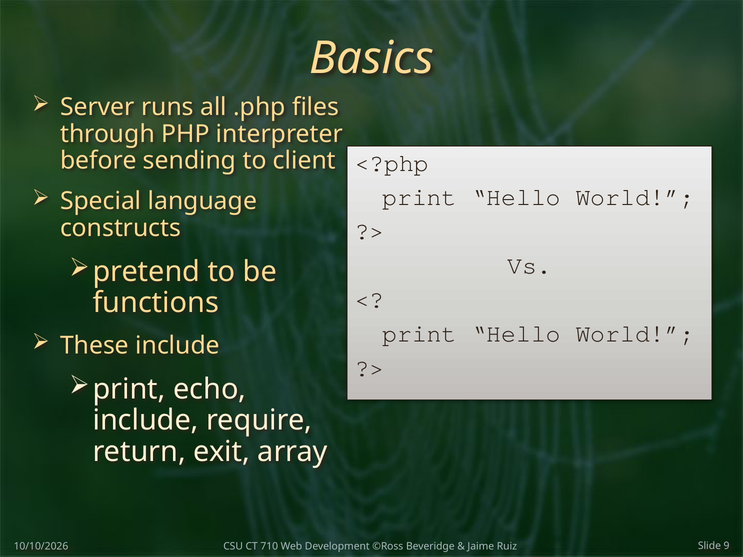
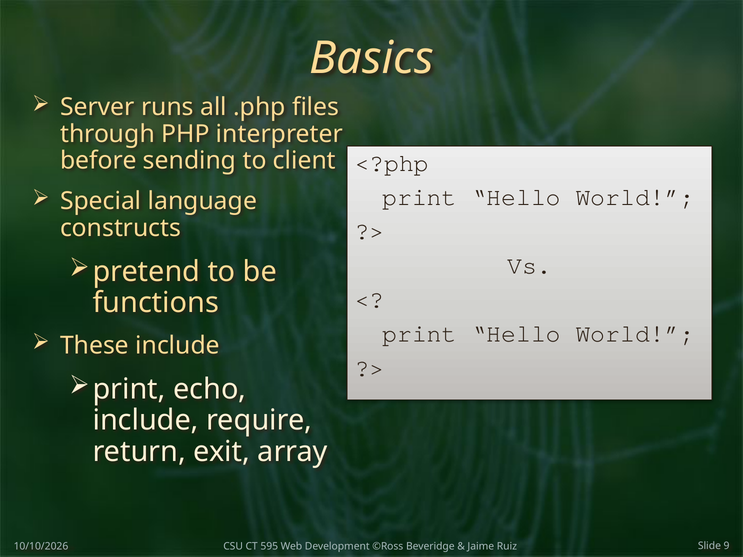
710: 710 -> 595 (269, 546)
